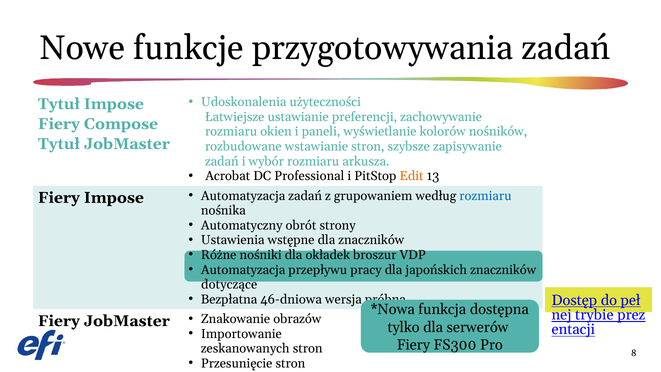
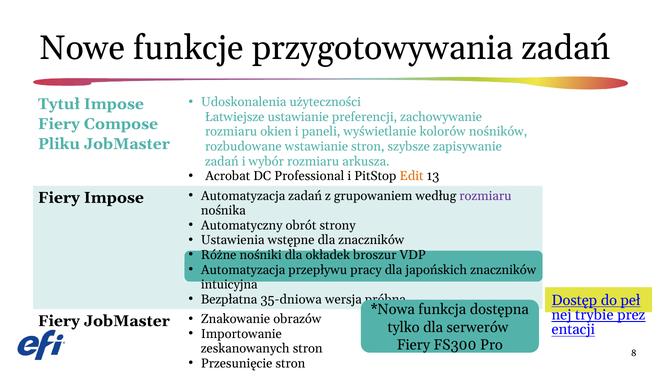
Tytuł: Tytuł -> Pliku (59, 144)
rozmiaru colour: blue -> purple (485, 196)
dotyczące: dotyczące -> intuicyjna (229, 284)
46-dniowa: 46-dniowa -> 35-dniowa (291, 299)
